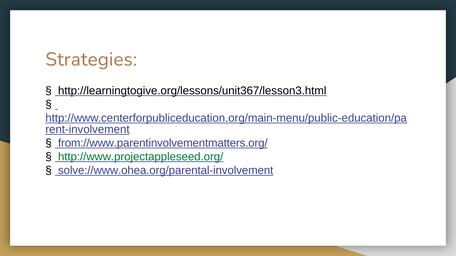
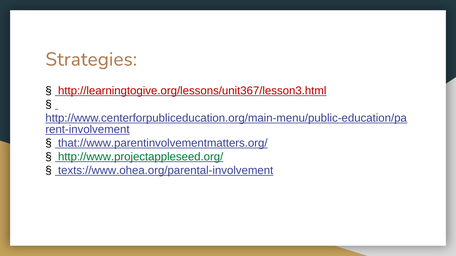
http://learningtogive.org/lessons/unit367/lesson3.html colour: black -> red (192, 91)
from://www.parentinvolvementmatters.org/: from://www.parentinvolvementmatters.org/ -> that://www.parentinvolvementmatters.org/ (163, 143)
solve://www.ohea.org/parental-involvement: solve://www.ohea.org/parental-involvement -> texts://www.ohea.org/parental-involvement (166, 171)
